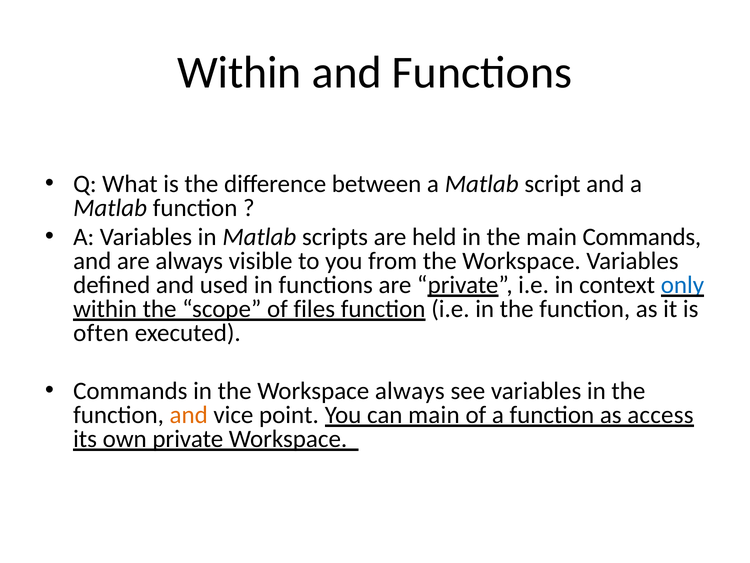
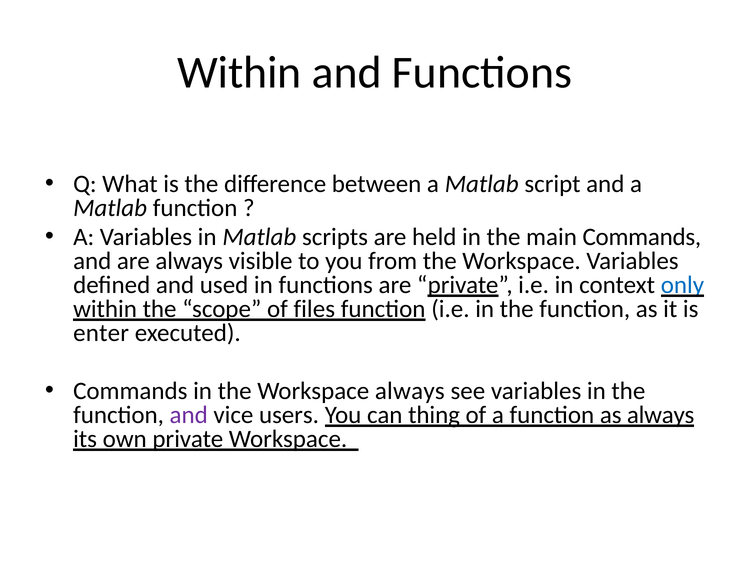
often: often -> enter (101, 333)
and colour: orange -> purple (189, 415)
point: point -> users (289, 415)
can main: main -> thing (434, 415)
as access: access -> always (661, 415)
